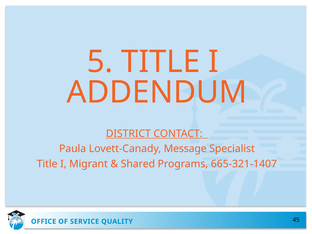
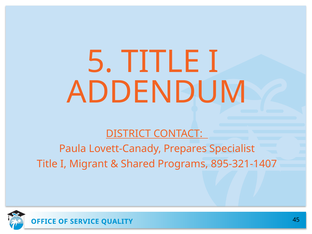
Message: Message -> Prepares (185, 149)
665-321-1407: 665-321-1407 -> 895-321-1407 (244, 164)
